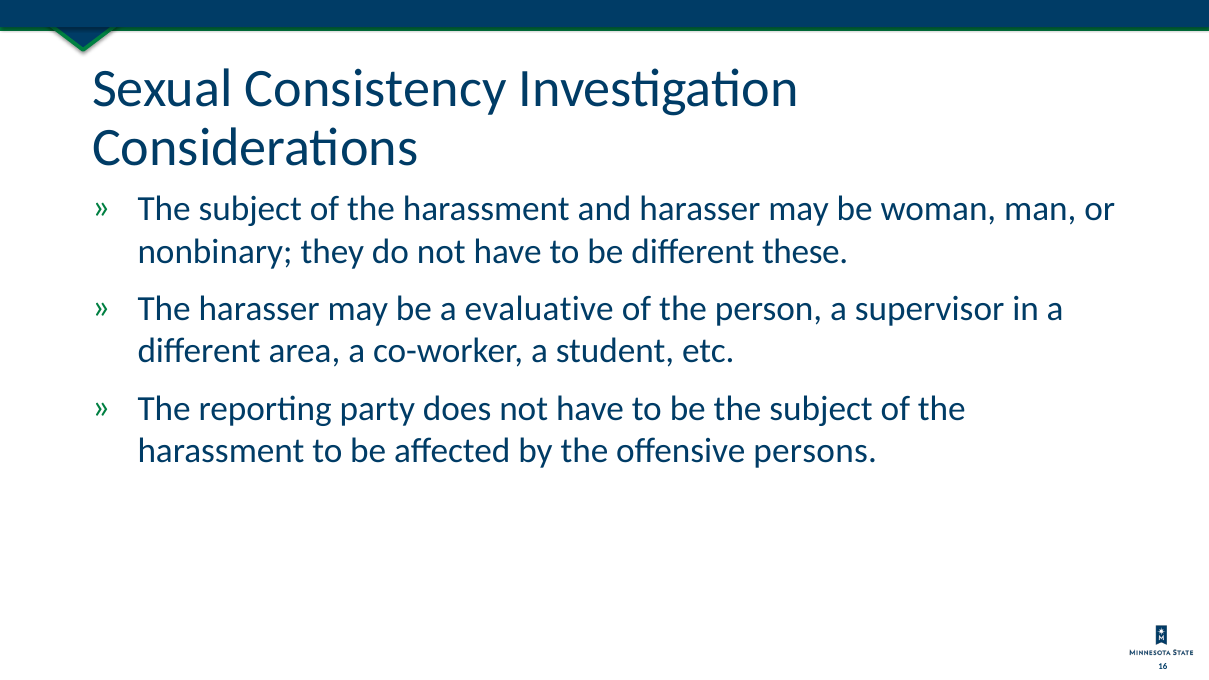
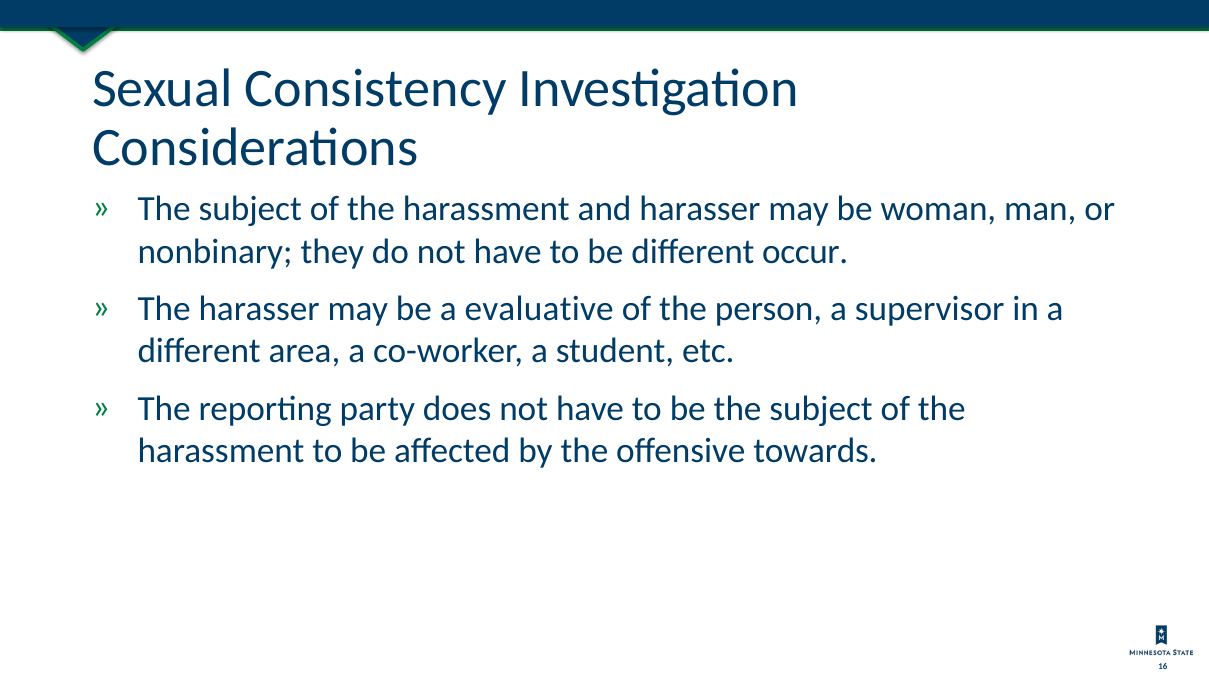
these: these -> occur (805, 252)
persons: persons -> towards (815, 451)
